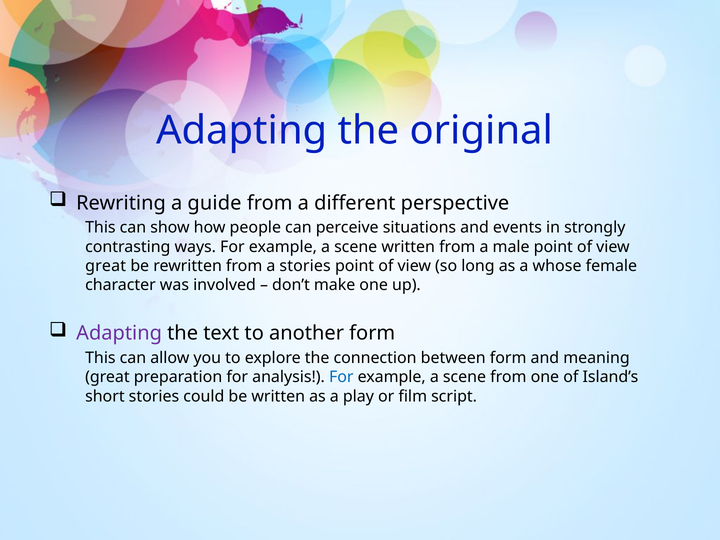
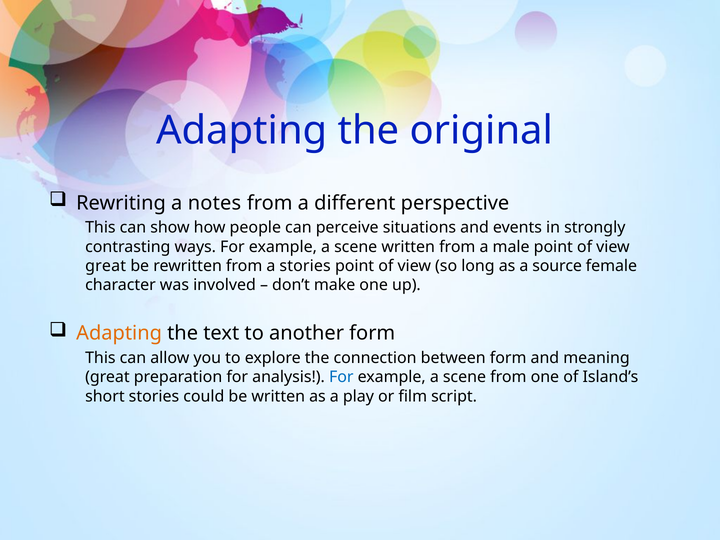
guide: guide -> notes (214, 203)
whose: whose -> source (557, 266)
Adapting colour: purple -> orange (119, 333)
